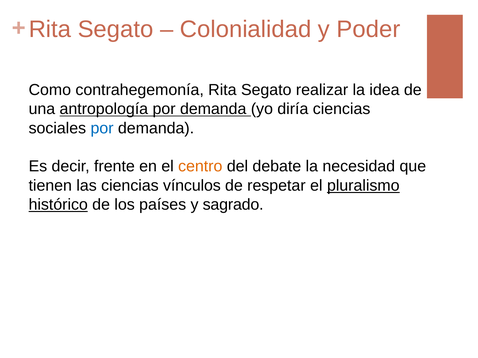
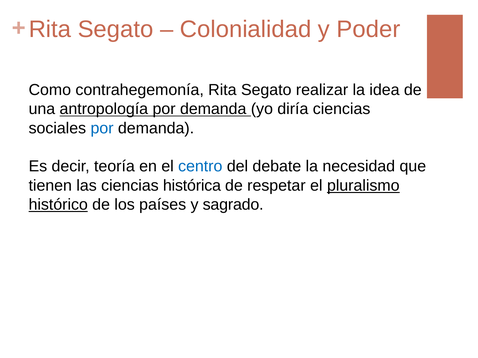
frente: frente -> teoría (114, 167)
centro colour: orange -> blue (200, 167)
vínculos: vínculos -> histórica (192, 186)
